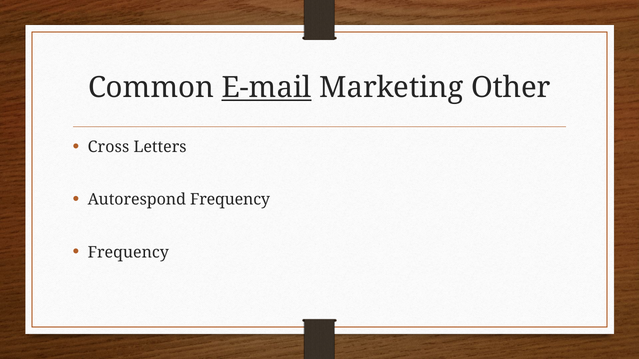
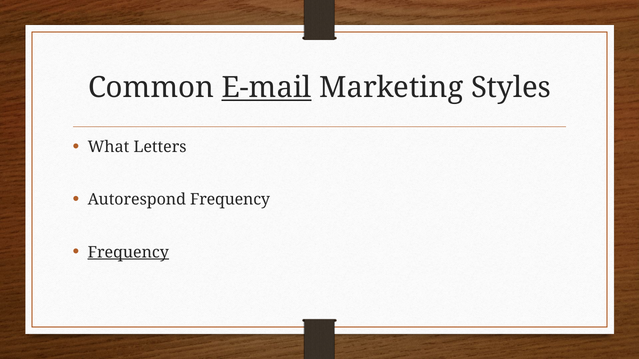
Other: Other -> Styles (511, 88)
Cross: Cross -> What (108, 147)
Frequency underline: none -> present (128, 253)
